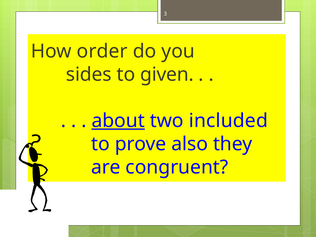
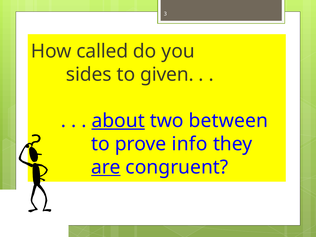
order: order -> called (102, 51)
included: included -> between (228, 121)
also: also -> info (190, 144)
are underline: none -> present (106, 167)
